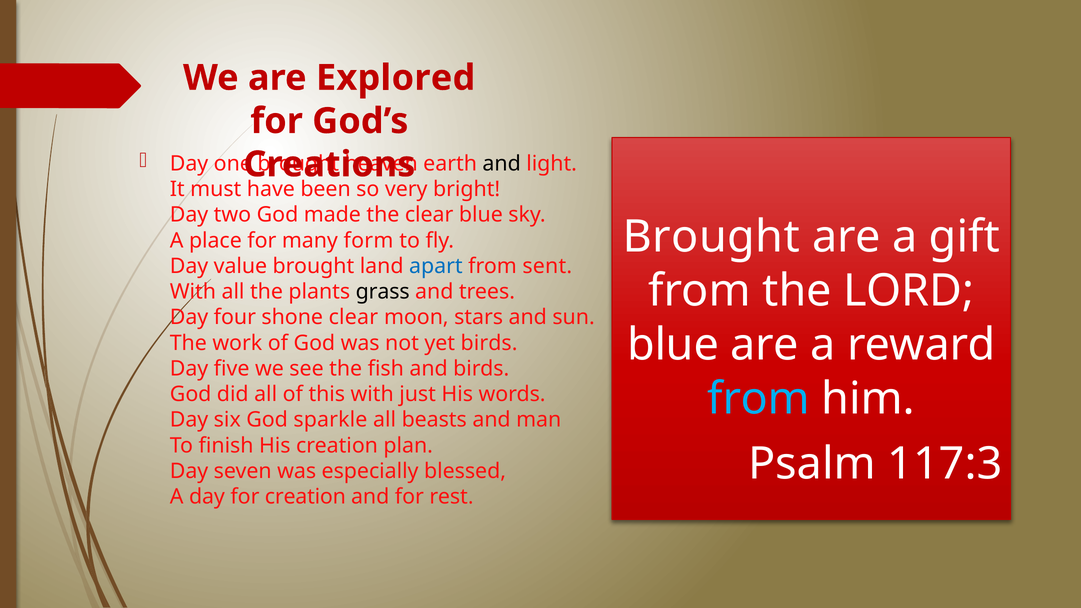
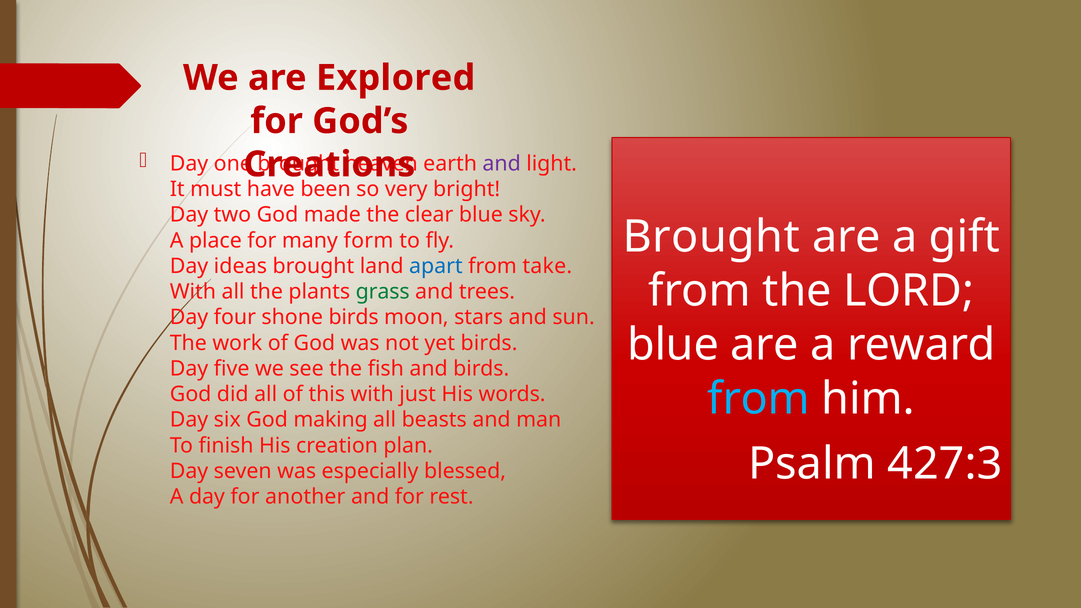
and colour: black -> purple (502, 164)
value: value -> ideas (240, 266)
sent: sent -> take (547, 266)
grass colour: black -> green (383, 292)
shone clear: clear -> birds (354, 317)
sparkle: sparkle -> making (331, 420)
117:3: 117:3 -> 427:3 (945, 464)
for creation: creation -> another (305, 497)
